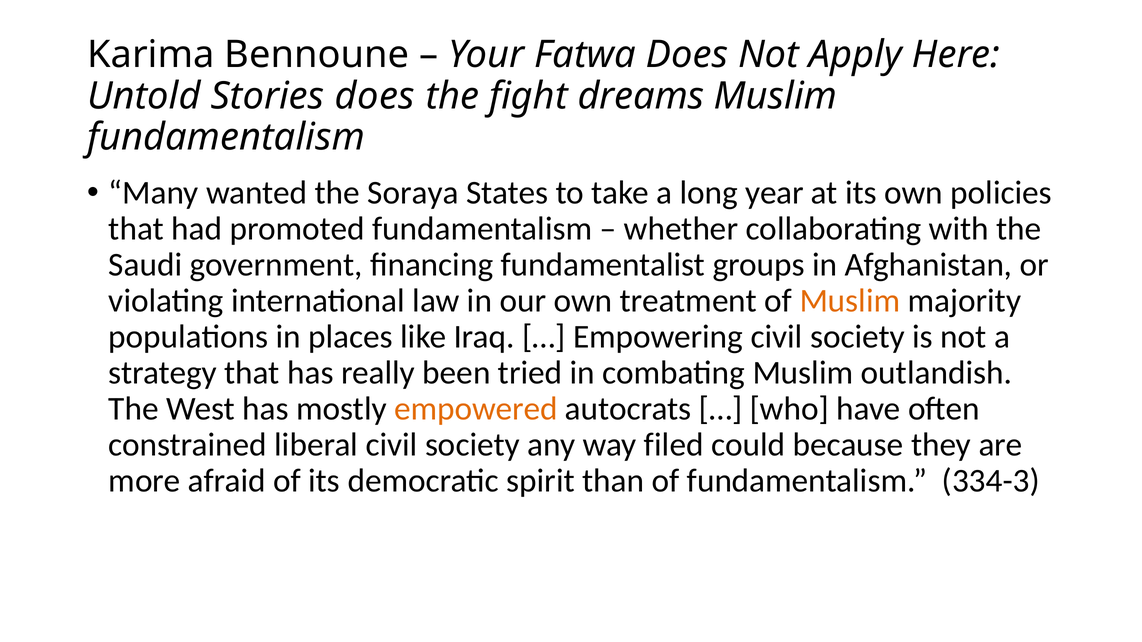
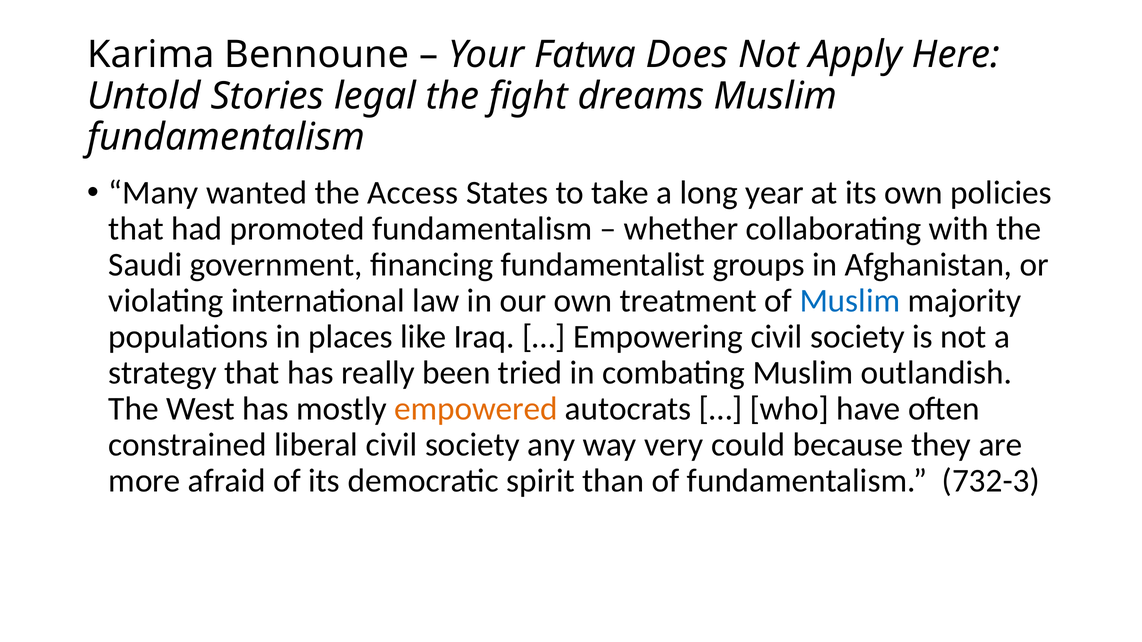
Stories does: does -> legal (375, 96)
Soraya: Soraya -> Access (413, 193)
Muslim colour: orange -> blue (850, 301)
filed: filed -> very (674, 445)
334-3: 334-3 -> 732-3 (991, 481)
